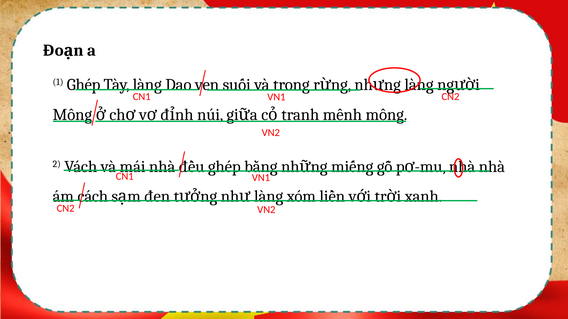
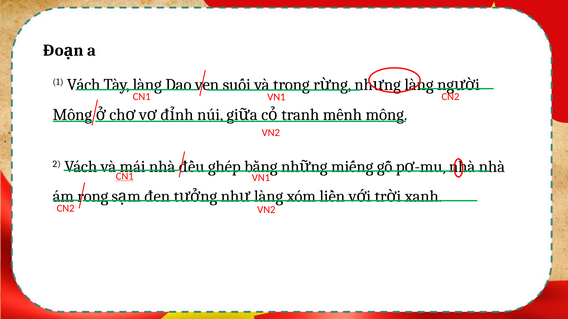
1 Ghép: Ghép -> Vách (84, 85)
CN1 underline: none -> present (125, 177)
cách: cách -> rong (93, 197)
